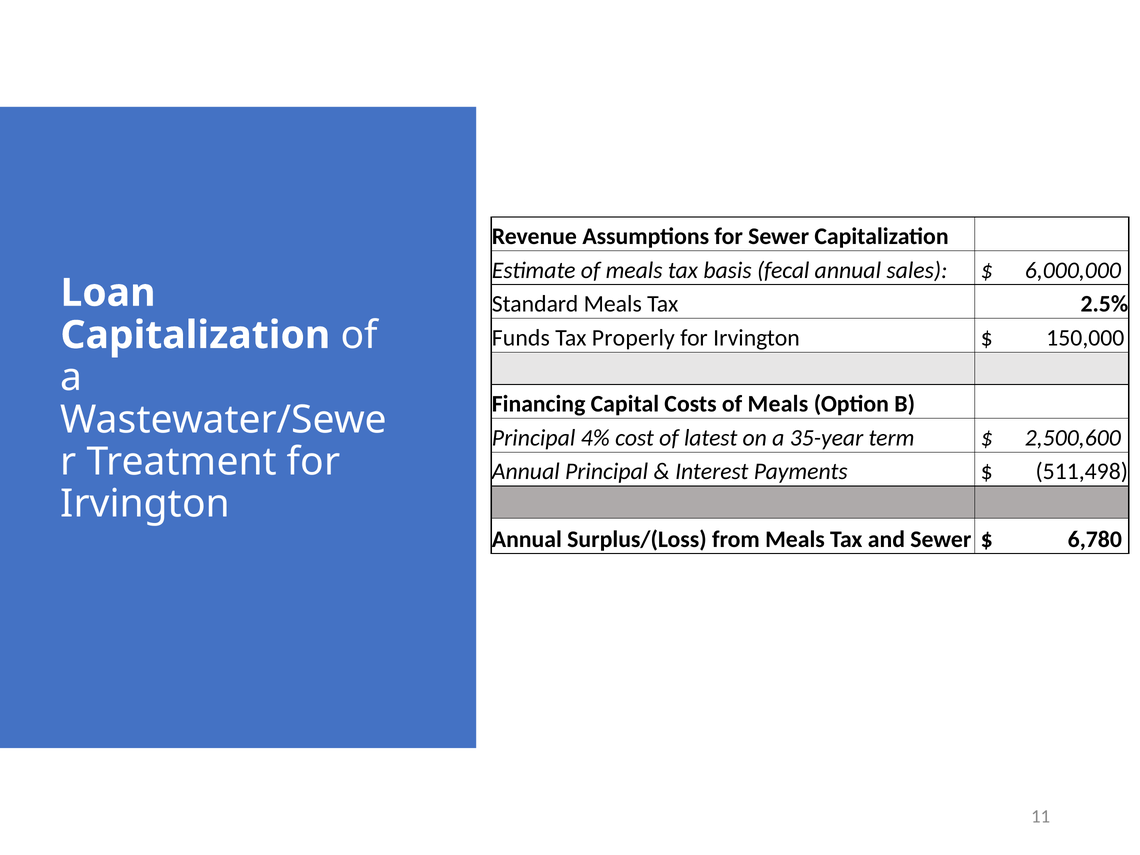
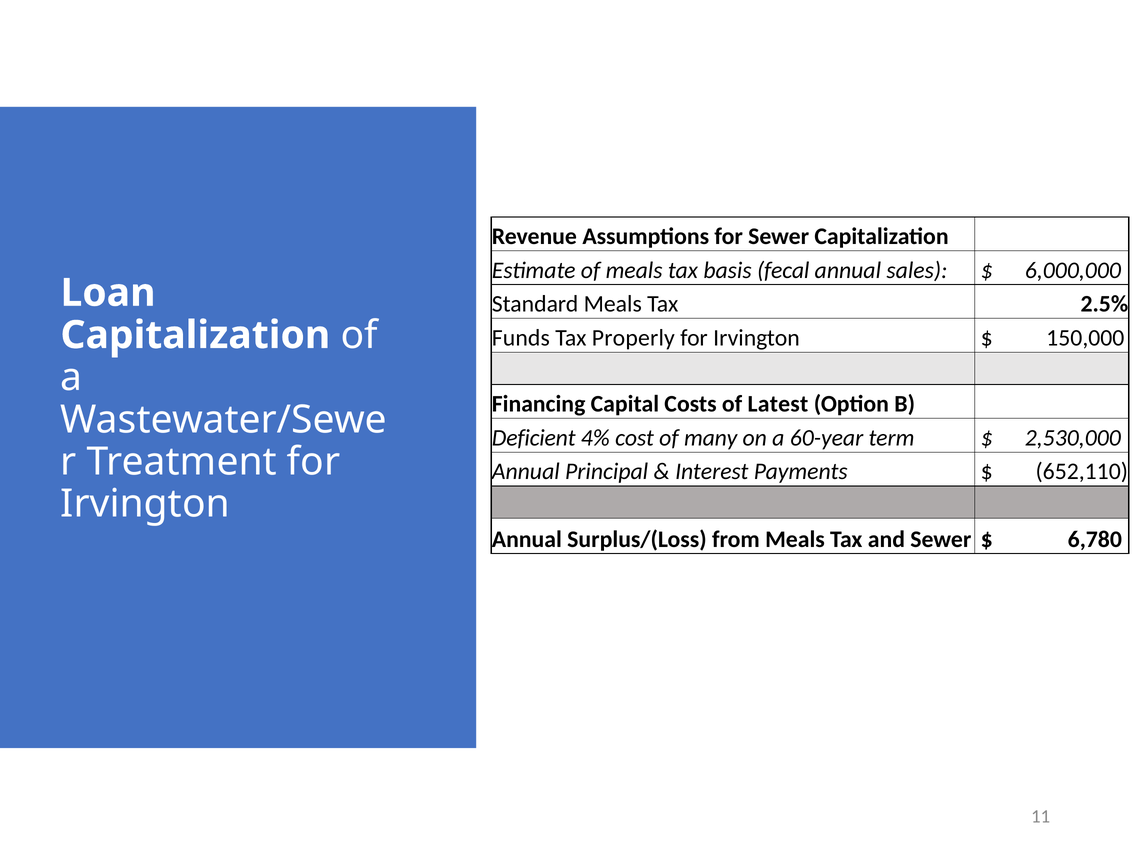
Costs of Meals: Meals -> Latest (778, 404)
Principal: Principal -> Deficient (534, 438)
latest: latest -> many (711, 438)
35-year: 35-year -> 60-year (827, 438)
2,500,600: 2,500,600 -> 2,530,000 (1073, 438)
511,498: 511,498 -> 652,110 (1082, 472)
